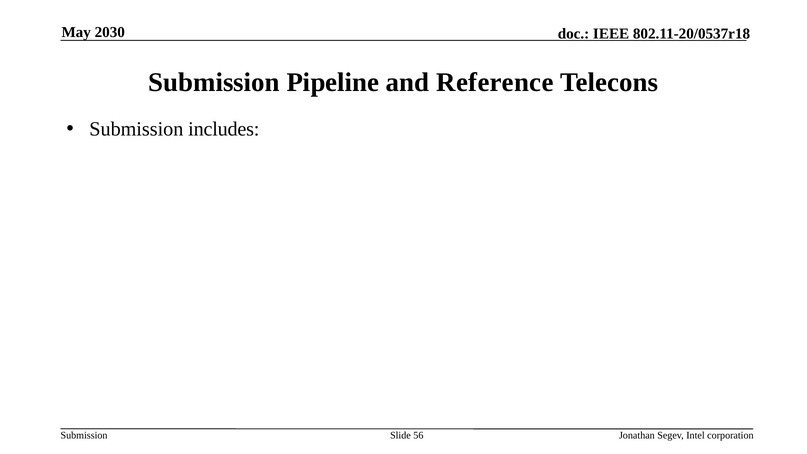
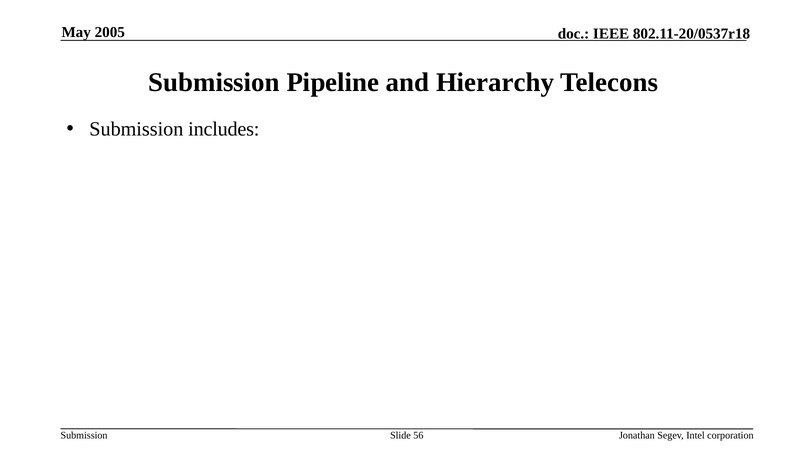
2030: 2030 -> 2005 (110, 32)
Reference: Reference -> Hierarchy (495, 83)
